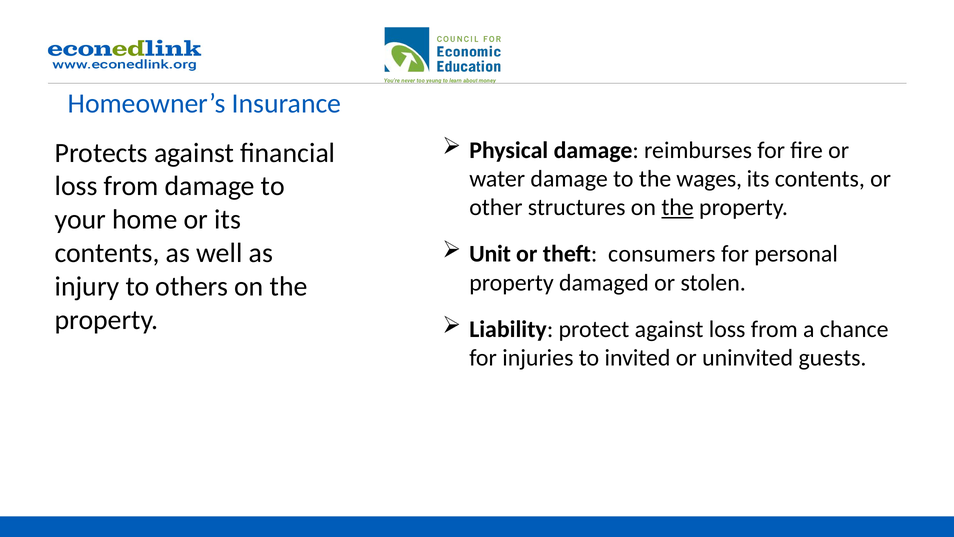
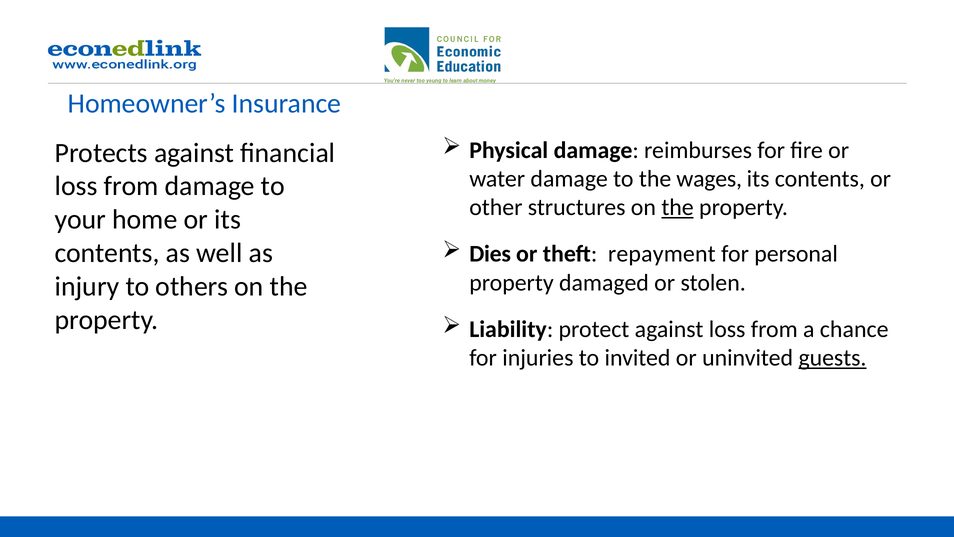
Unit: Unit -> Dies (490, 254)
consumers: consumers -> repayment (662, 254)
guests underline: none -> present (833, 358)
